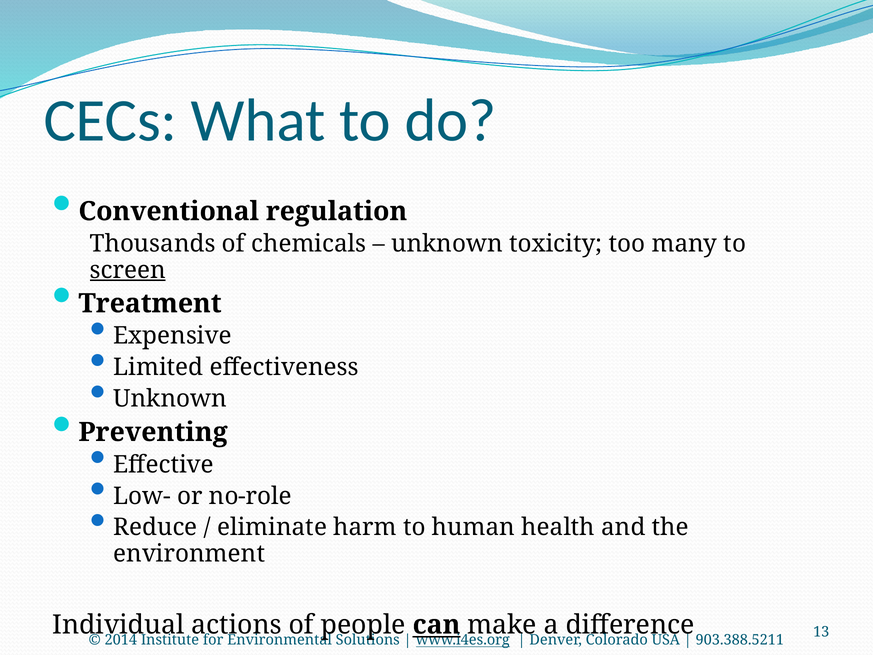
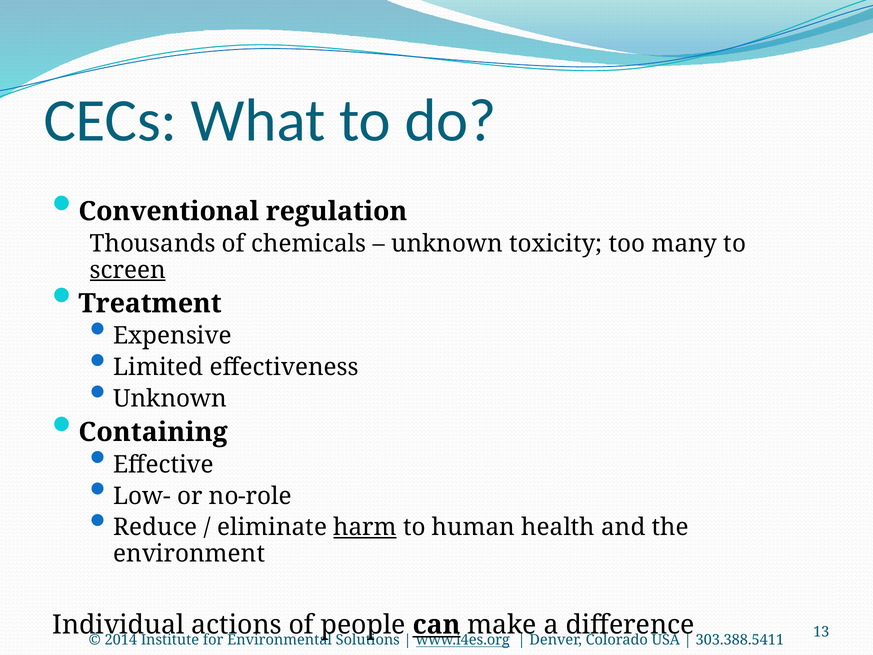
Preventing: Preventing -> Containing (153, 432)
harm underline: none -> present (365, 527)
903.388.5211: 903.388.5211 -> 303.388.5411 (740, 640)
